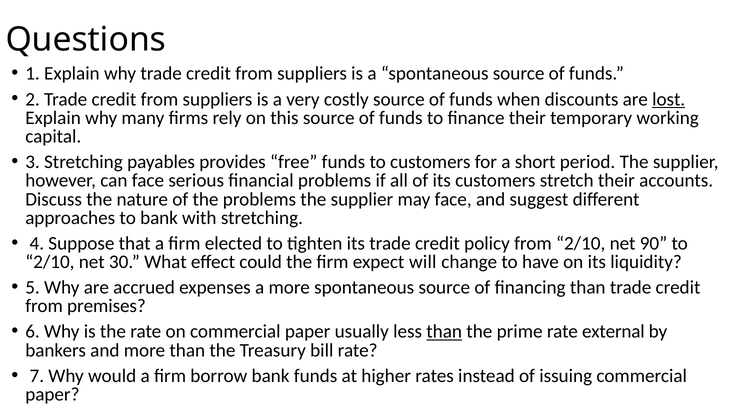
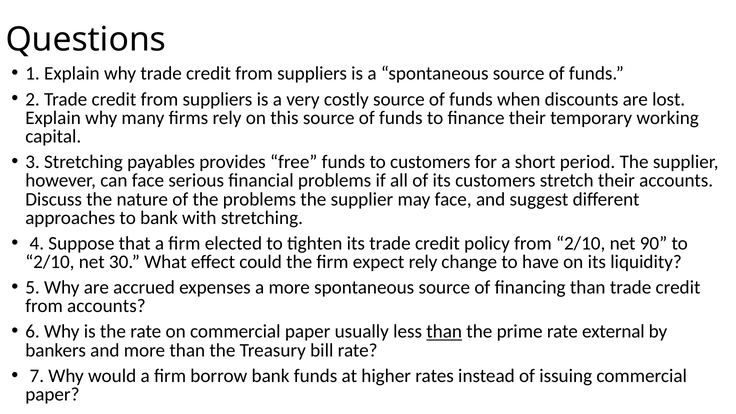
lost underline: present -> none (669, 99)
expect will: will -> rely (423, 262)
from premises: premises -> accounts (106, 306)
